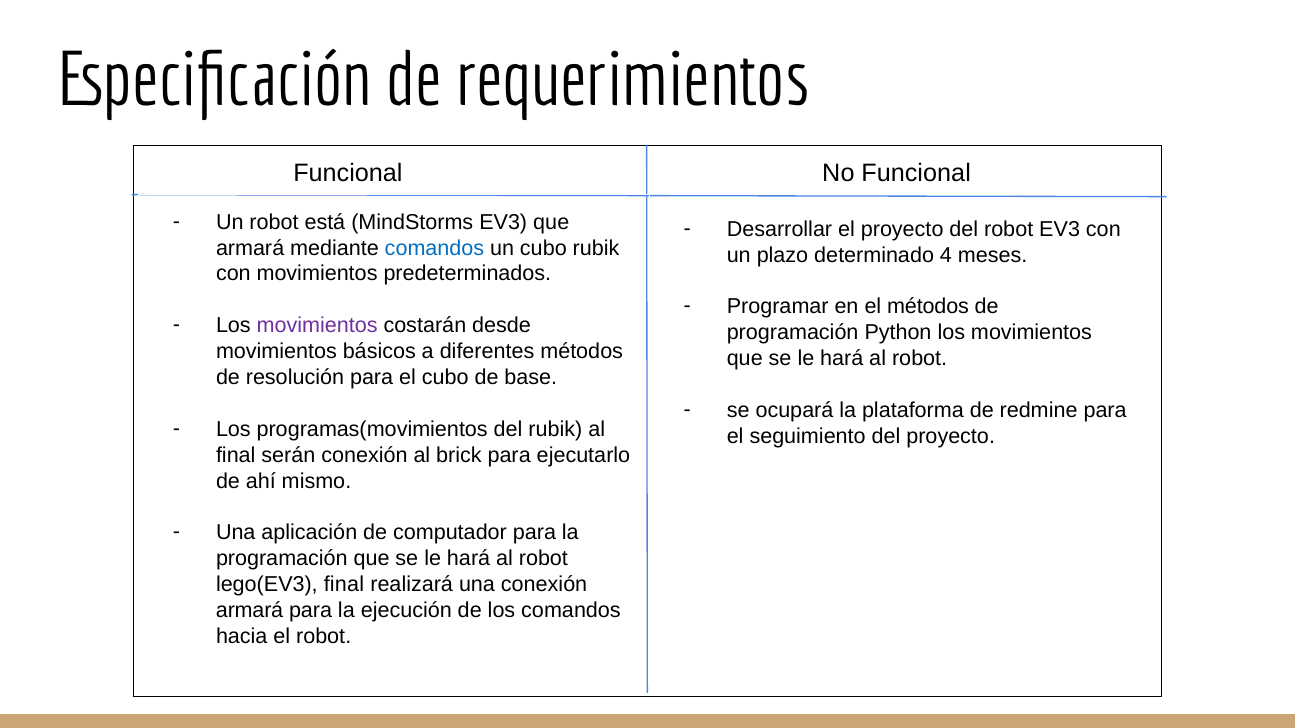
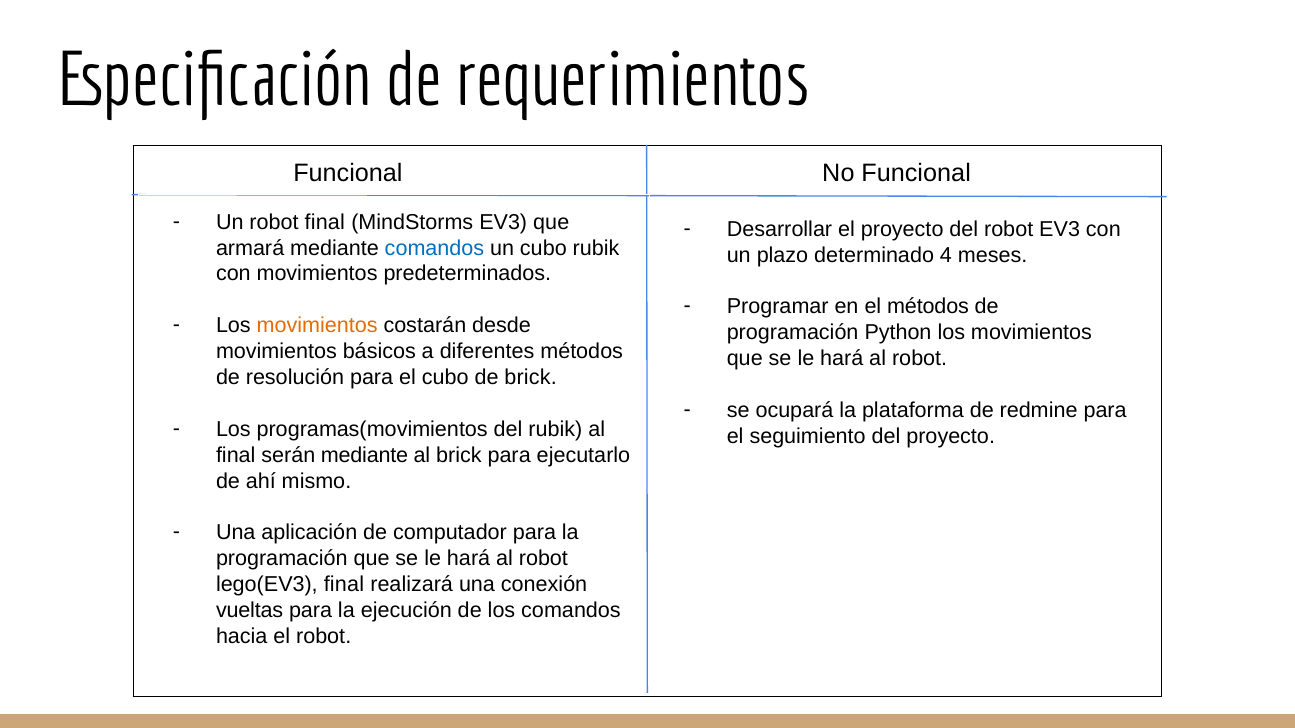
robot está: está -> final (325, 222)
movimientos colour: purple -> orange (317, 326)
de base: base -> brick (531, 378)
serán conexión: conexión -> mediante (365, 455)
armará: armará -> vueltas (250, 611)
